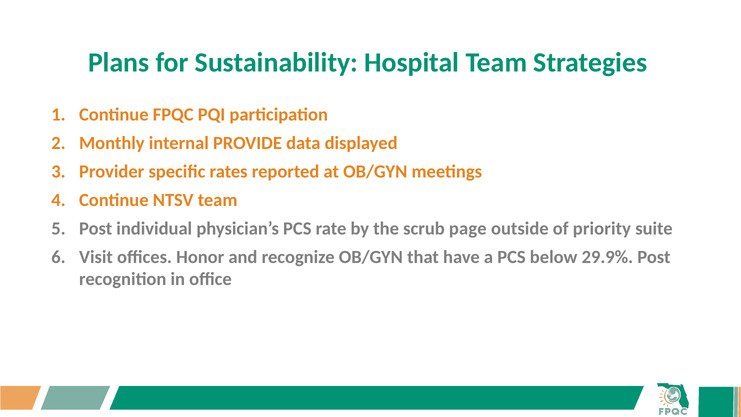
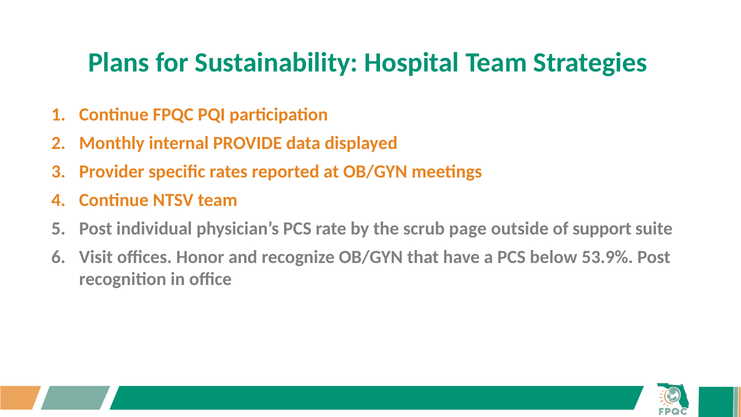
priority: priority -> support (602, 228)
29.9%: 29.9% -> 53.9% (607, 257)
